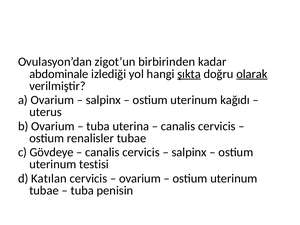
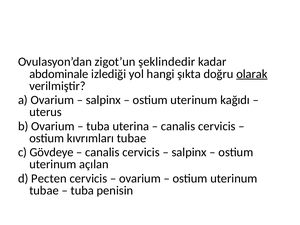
birbirinden: birbirinden -> şeklindedir (167, 62)
şıkta underline: present -> none (189, 74)
renalisler: renalisler -> kıvrımları (90, 138)
testisi: testisi -> açılan (94, 164)
Katılan: Katılan -> Pecten (49, 178)
